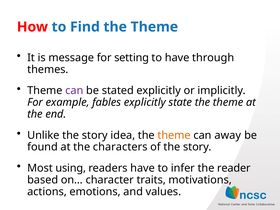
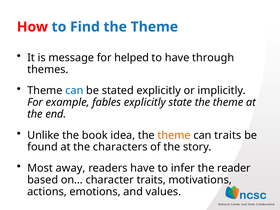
setting: setting -> helped (132, 58)
can colour: purple -> blue (74, 91)
Unlike the story: story -> book (95, 135)
can away: away -> traits (228, 135)
using: using -> away (71, 168)
